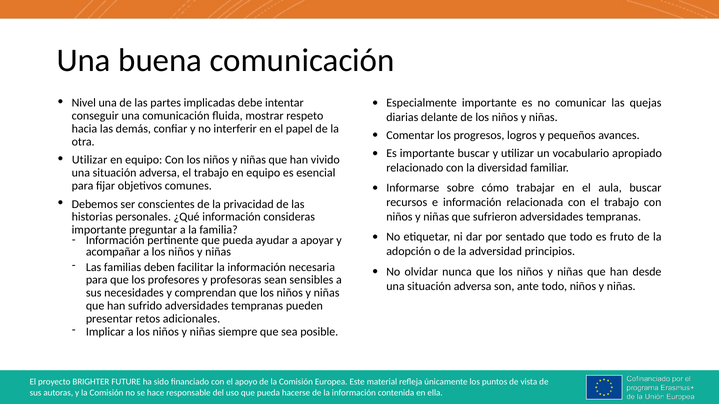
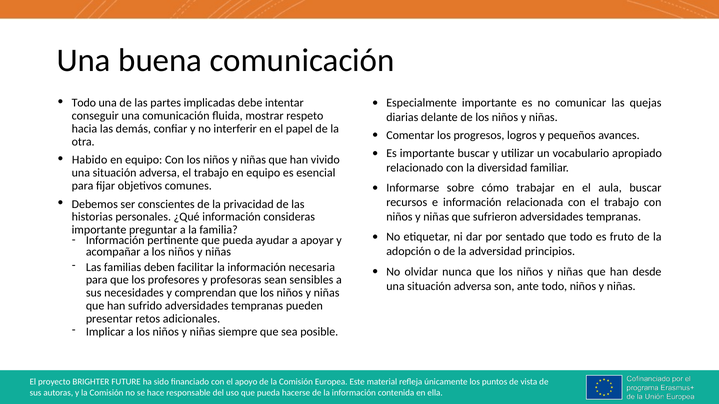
Nivel: Nivel -> Todo (84, 103)
Utilizar: Utilizar -> Habido (90, 160)
